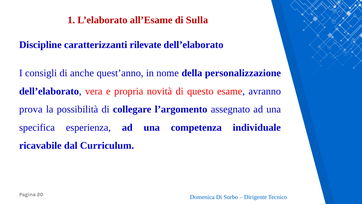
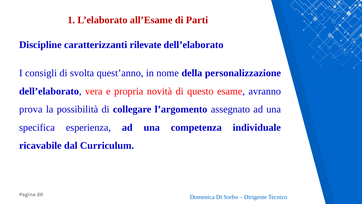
Sulla: Sulla -> Parti (197, 20)
anche: anche -> svolta (82, 73)
